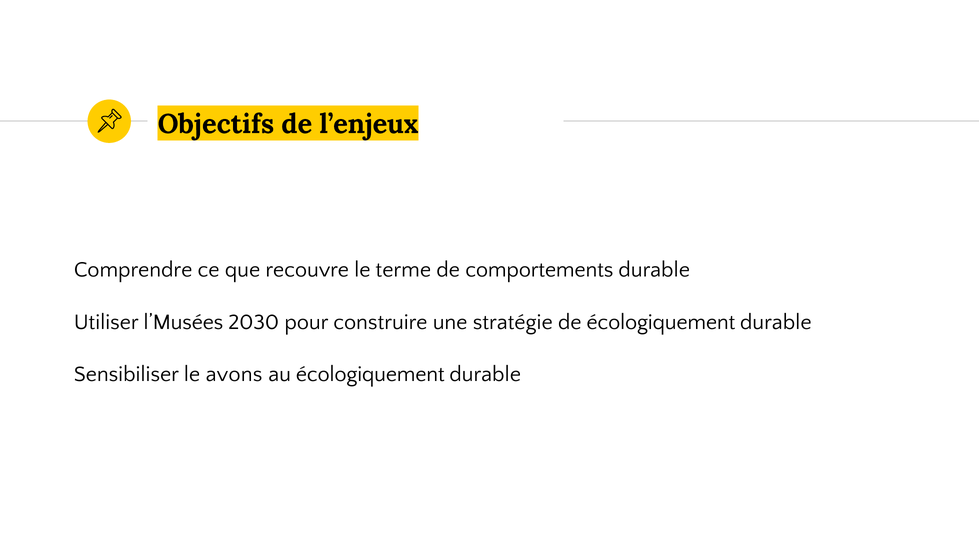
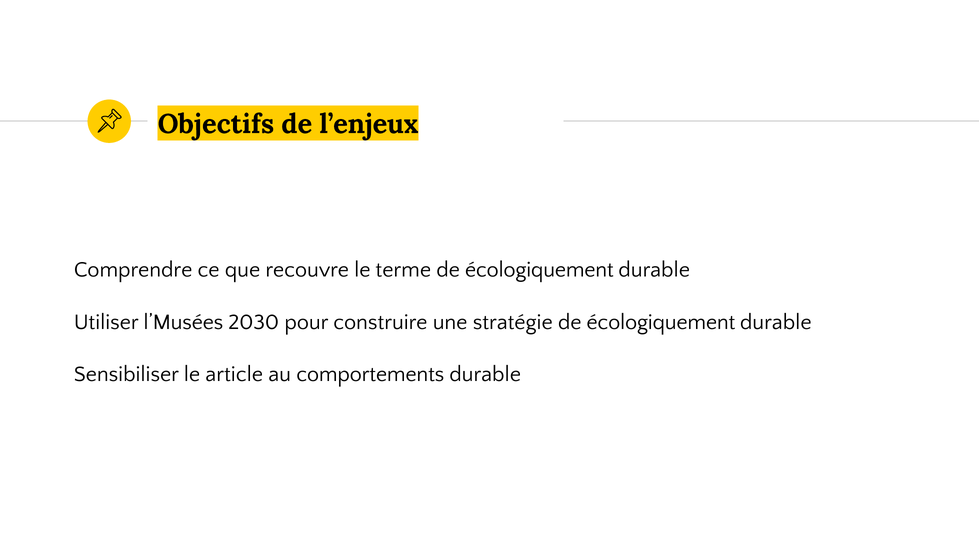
terme de comportements: comportements -> écologiquement (539, 269)
avons: avons -> article (234, 374)
au écologiquement: écologiquement -> comportements (370, 374)
